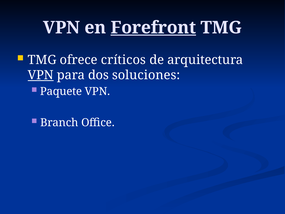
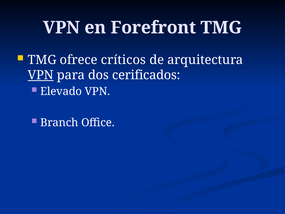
Forefront underline: present -> none (153, 28)
soluciones: soluciones -> cerificados (146, 75)
Paquete: Paquete -> Elevado (61, 91)
